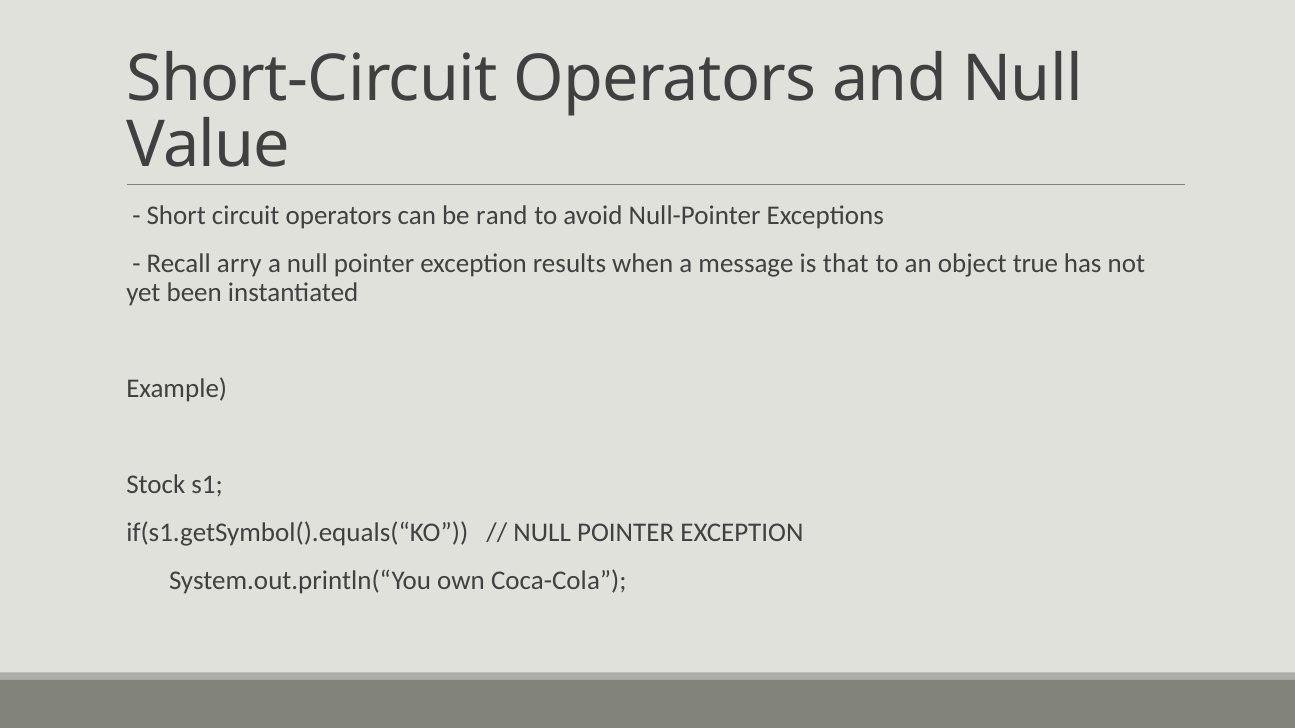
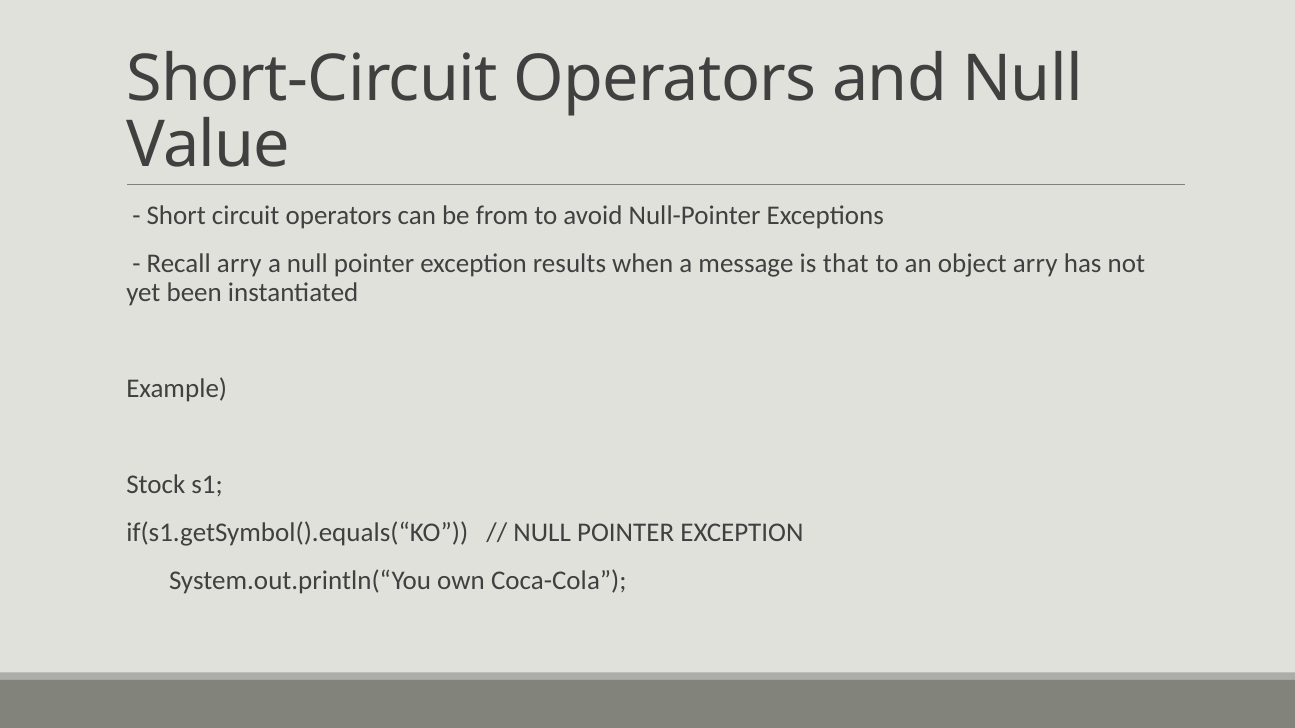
rand: rand -> from (502, 215)
object true: true -> arry (1035, 263)
